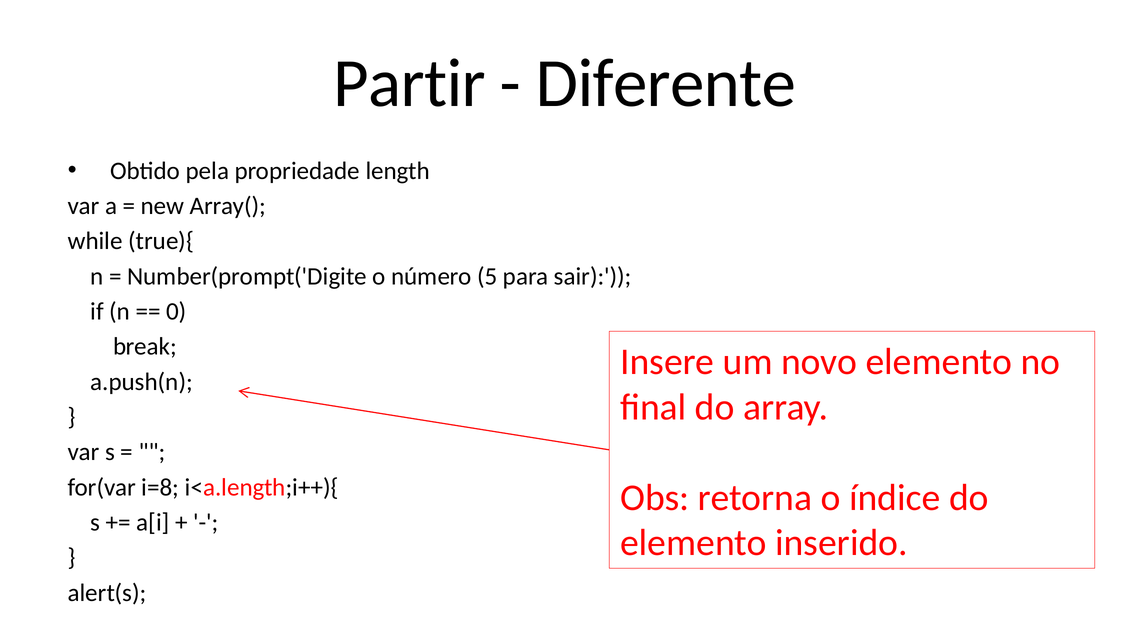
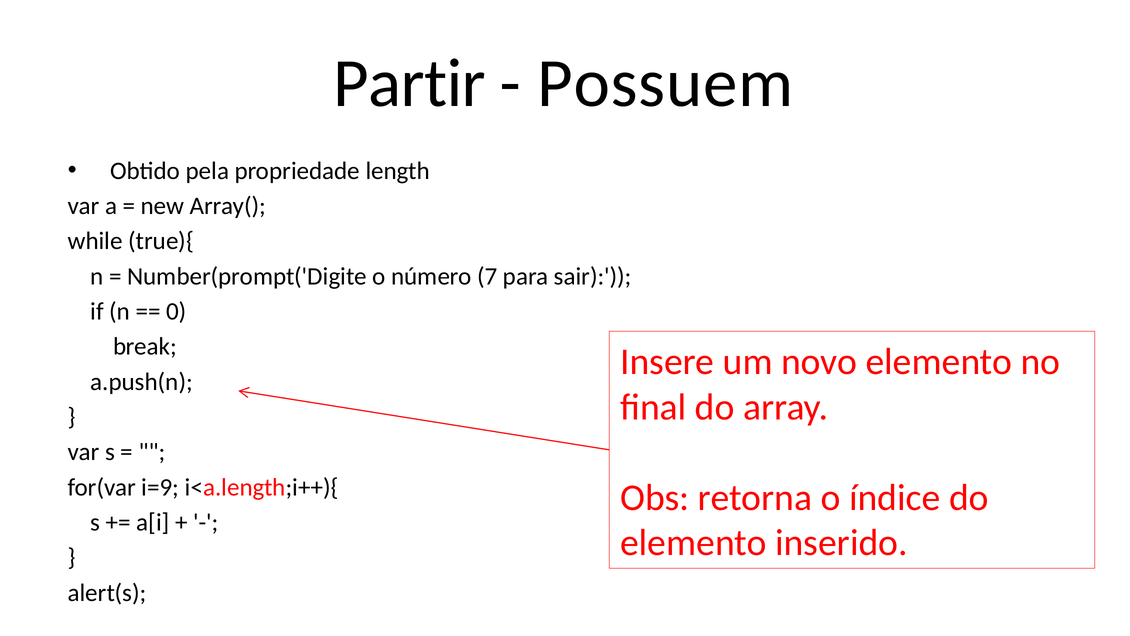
Diferente: Diferente -> Possuem (665, 83)
5: 5 -> 7 (487, 276)
i=8: i=8 -> i=9 (160, 487)
